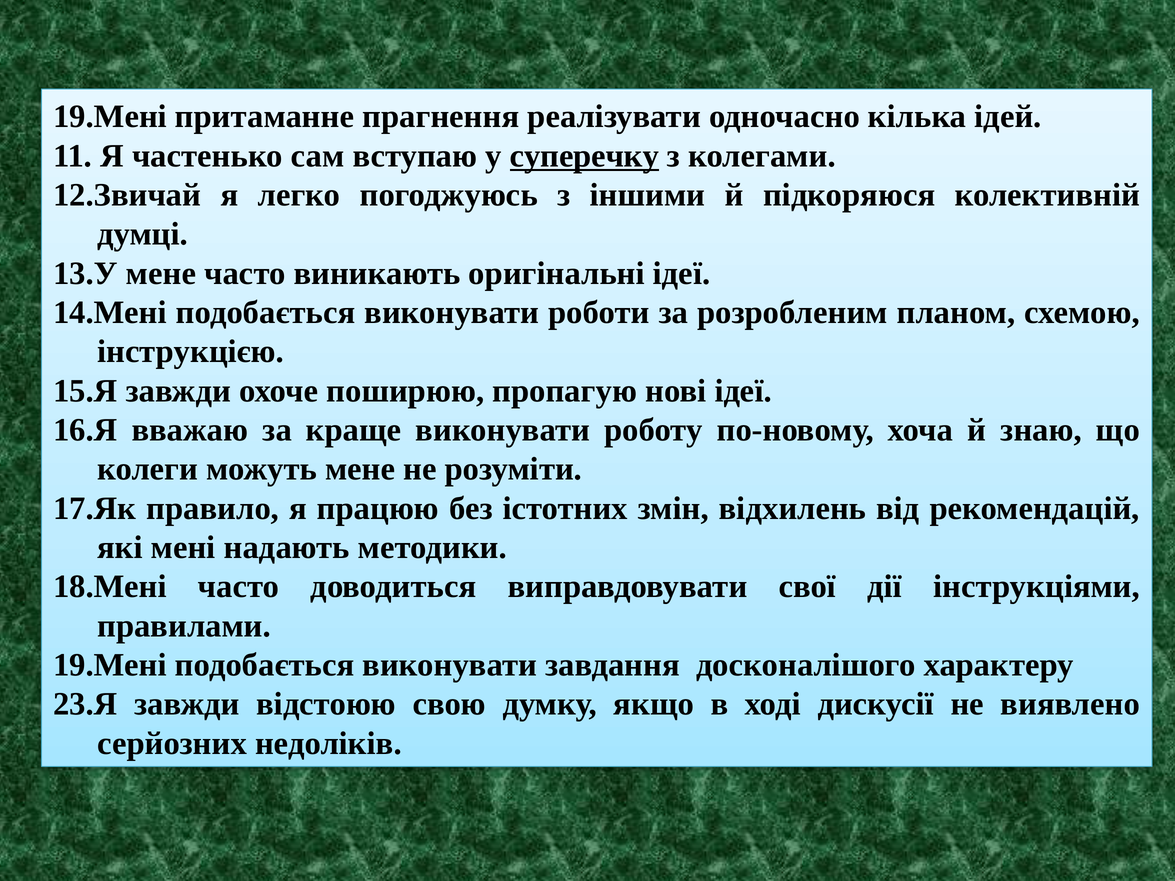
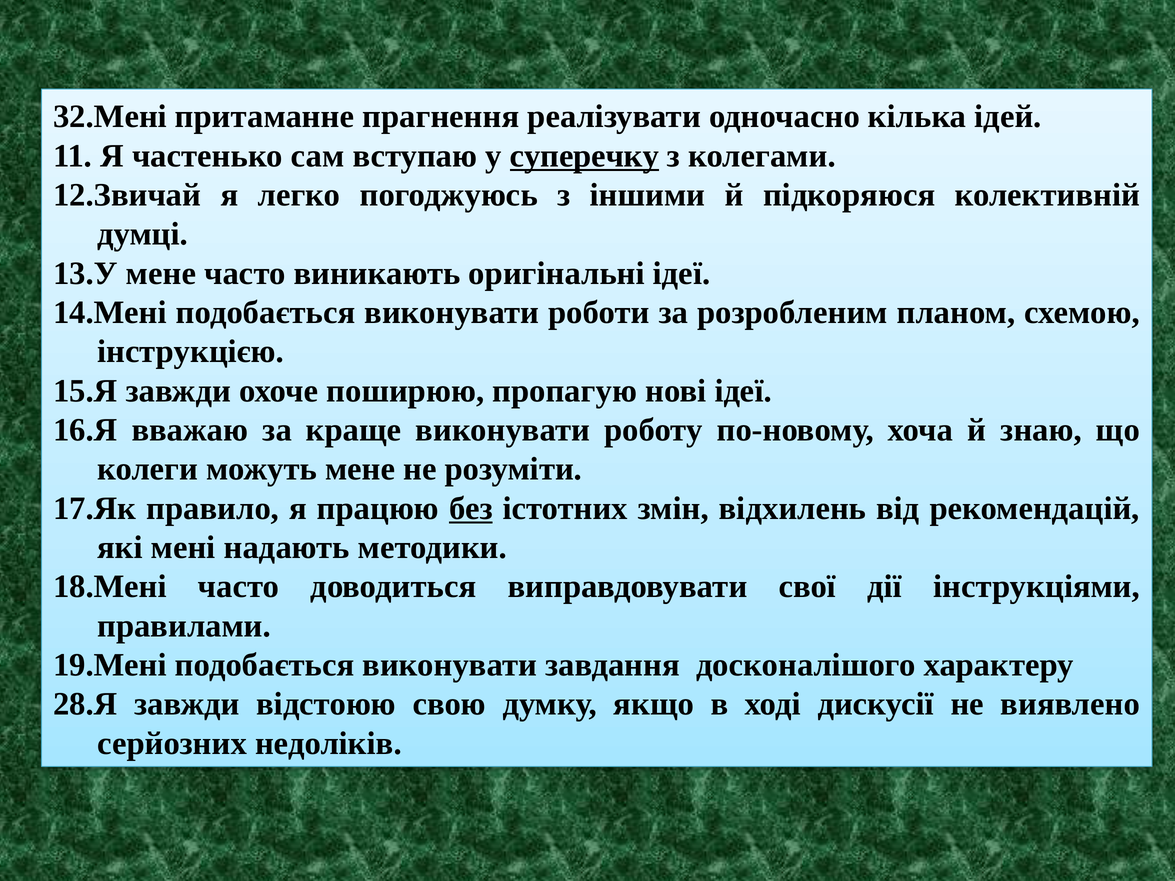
19.Мені: 19.Мені -> 32.Мені (110, 117)
без underline: none -> present (471, 508)
23.Я: 23.Я -> 28.Я (85, 704)
